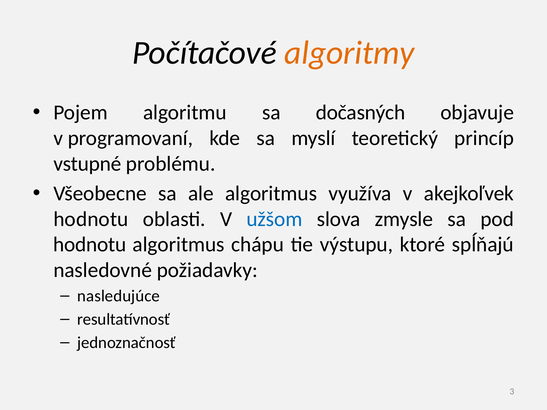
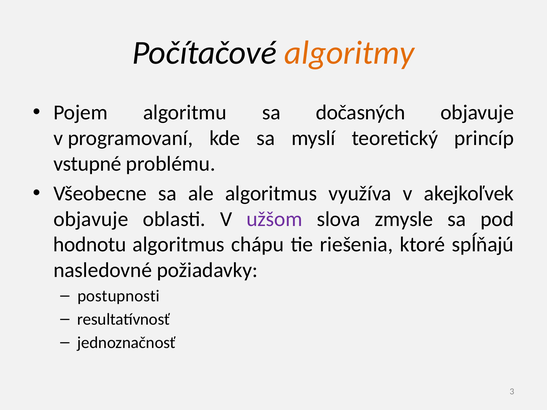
hodnotu: hodnotu -> objavuje (91, 219)
užšom colour: blue -> purple (274, 219)
výstupu: výstupu -> riešenia (356, 245)
nasledujúce: nasledujúce -> postupnosti (119, 296)
